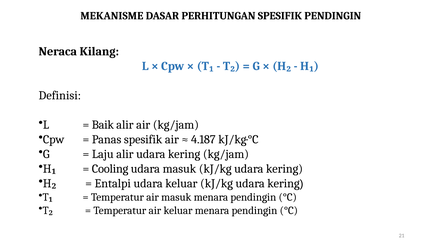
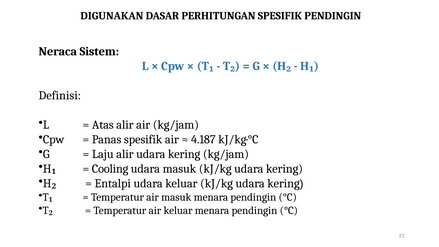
MEKANISME: MEKANISME -> DIGUNAKAN (112, 16)
Kilang: Kilang -> Sistem (99, 52)
Baik: Baik -> Atas (103, 125)
